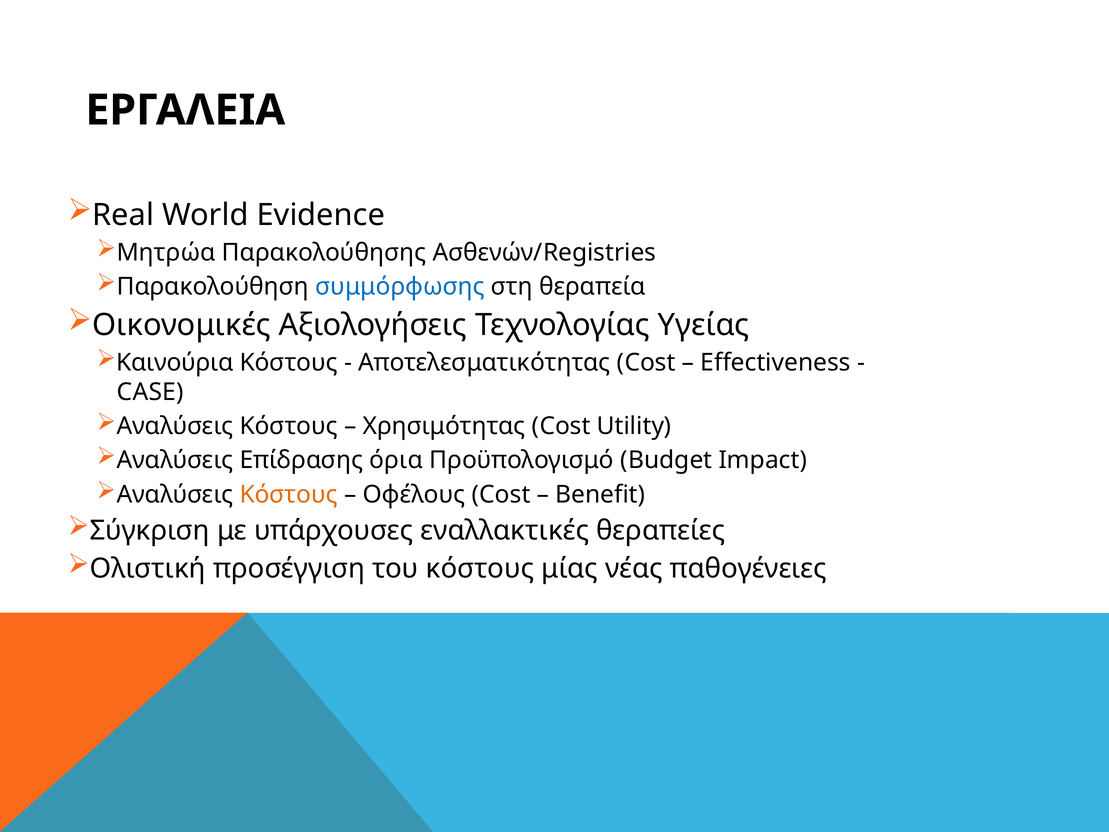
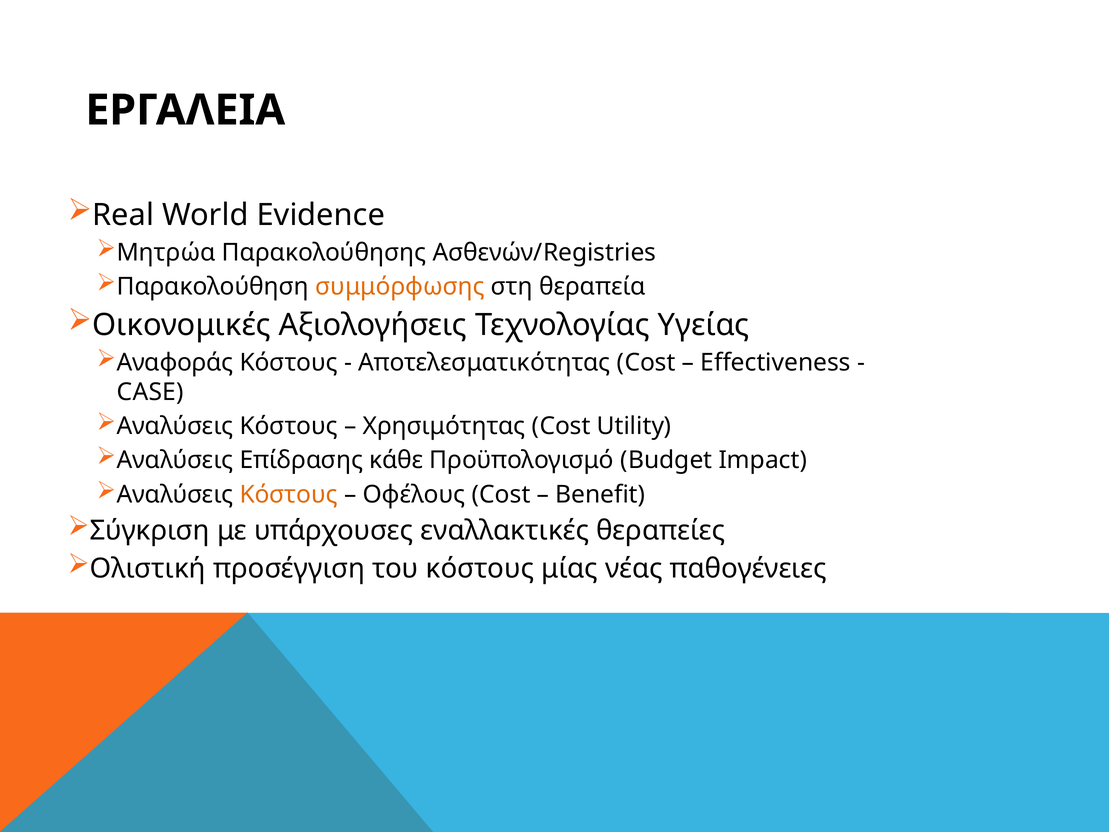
συμμόρφωσης colour: blue -> orange (400, 287)
Καινούρια: Καινούρια -> Αναφοράς (175, 362)
όρια: όρια -> κάθε (396, 460)
